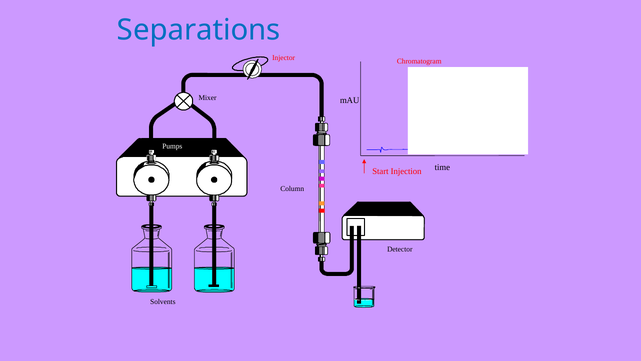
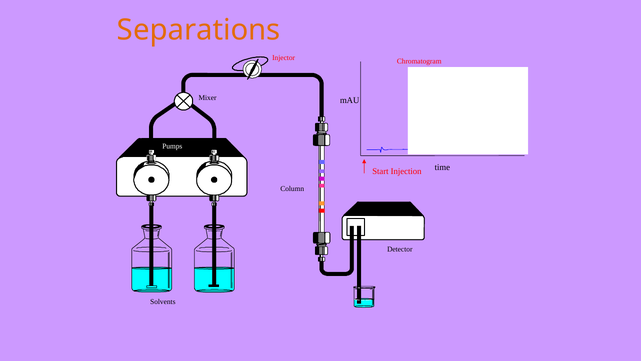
Separations colour: blue -> orange (199, 30)
